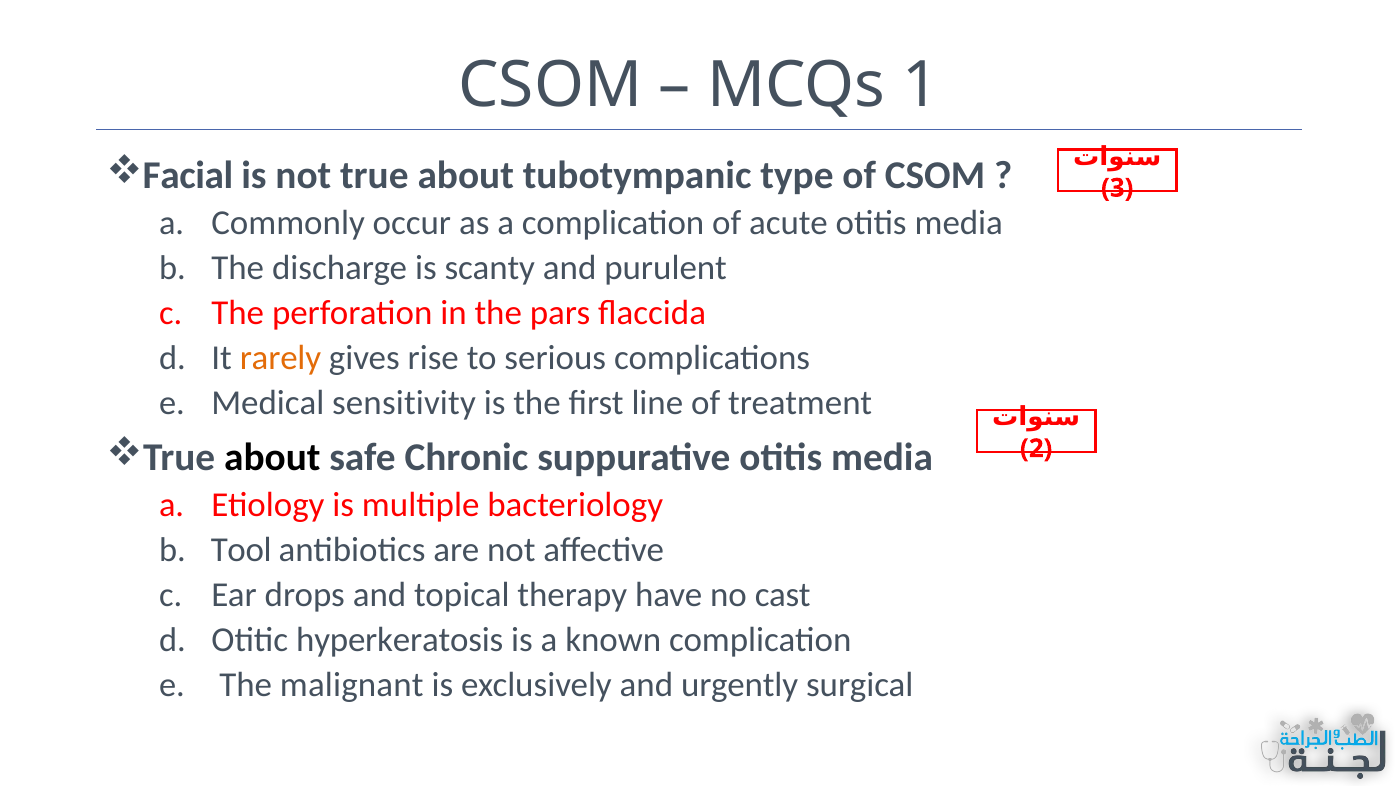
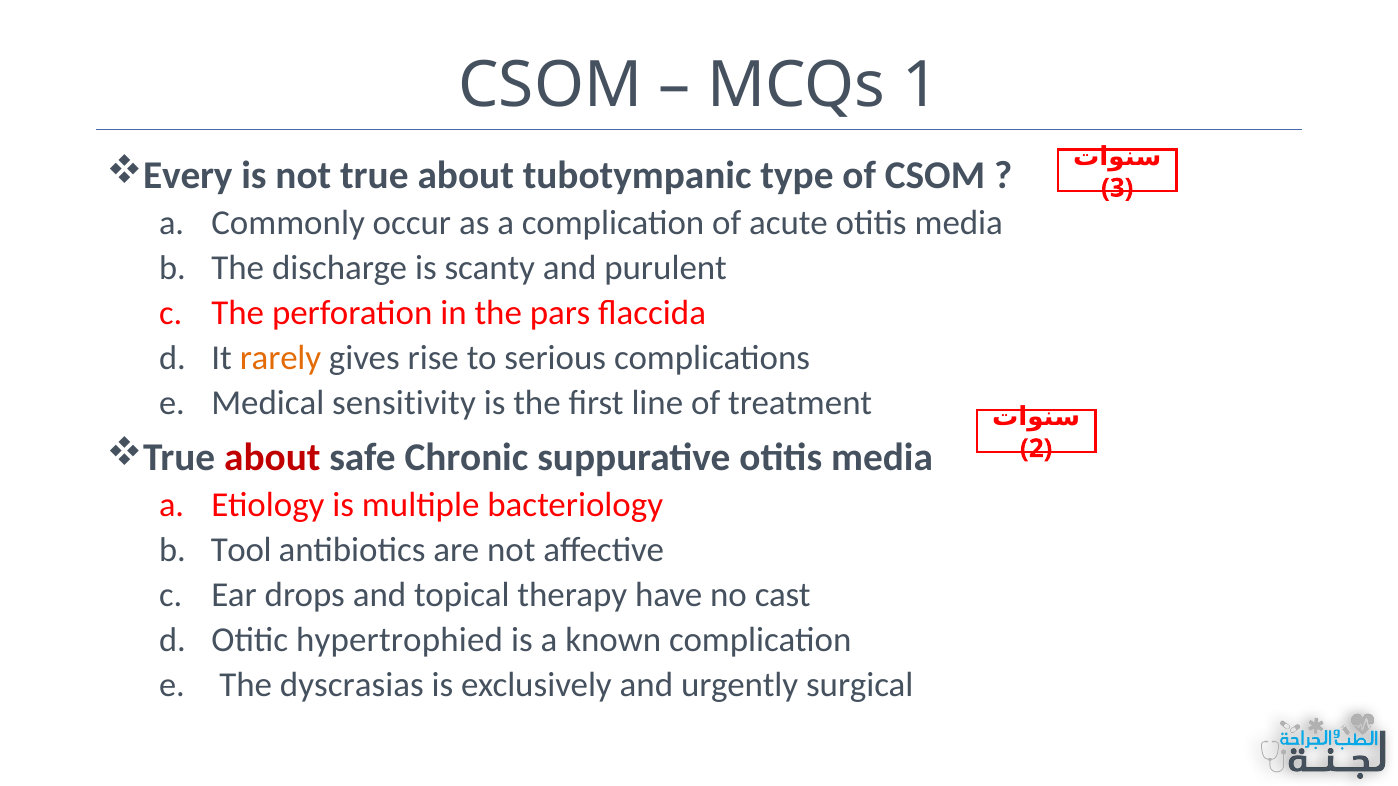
Facial: Facial -> Every (188, 176)
about colour: black -> red (272, 458)
hyperkeratosis: hyperkeratosis -> hypertrophied (400, 640)
malignant: malignant -> dyscrasias (352, 685)
